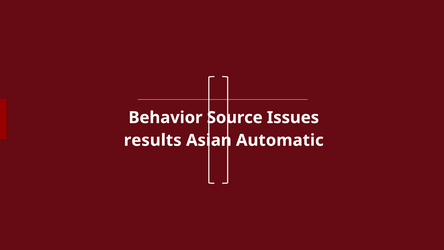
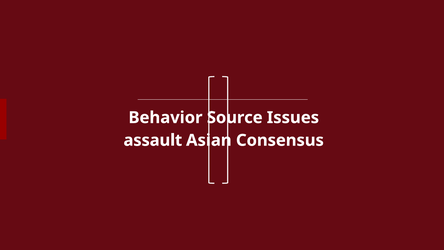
results: results -> assault (153, 140)
Automatic: Automatic -> Consensus (280, 140)
